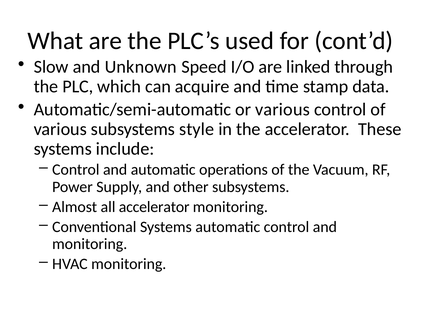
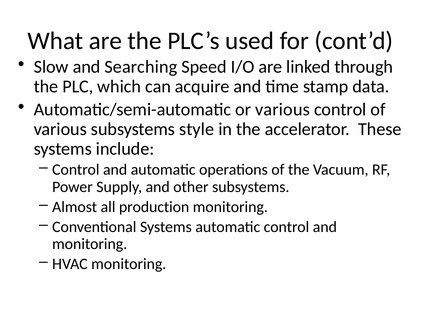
Unknown: Unknown -> Searching (141, 67)
all accelerator: accelerator -> production (154, 207)
